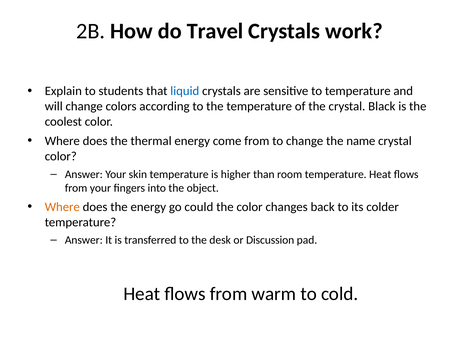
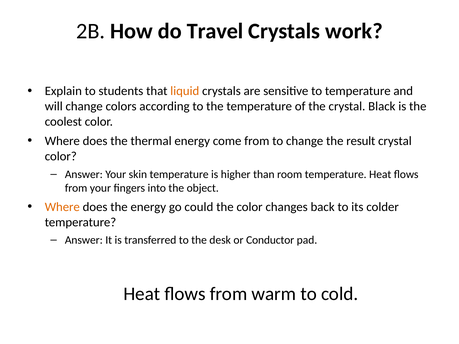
liquid colour: blue -> orange (185, 91)
name: name -> result (361, 141)
Discussion: Discussion -> Conductor (270, 240)
